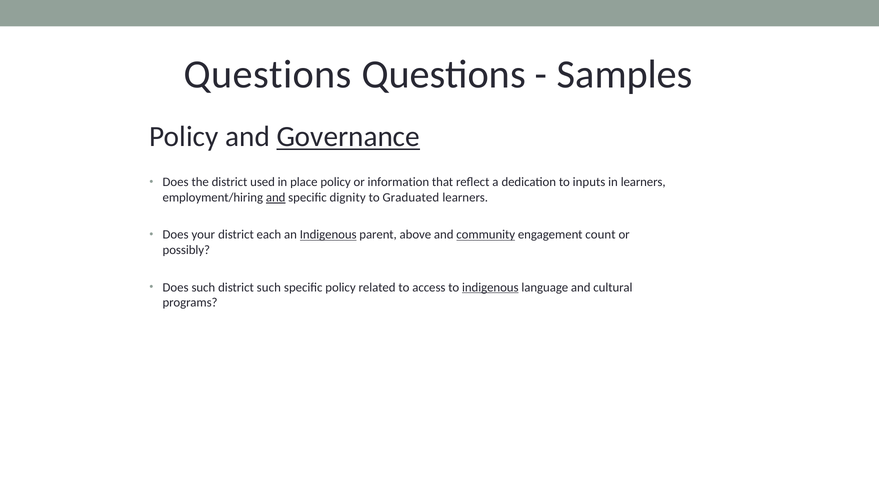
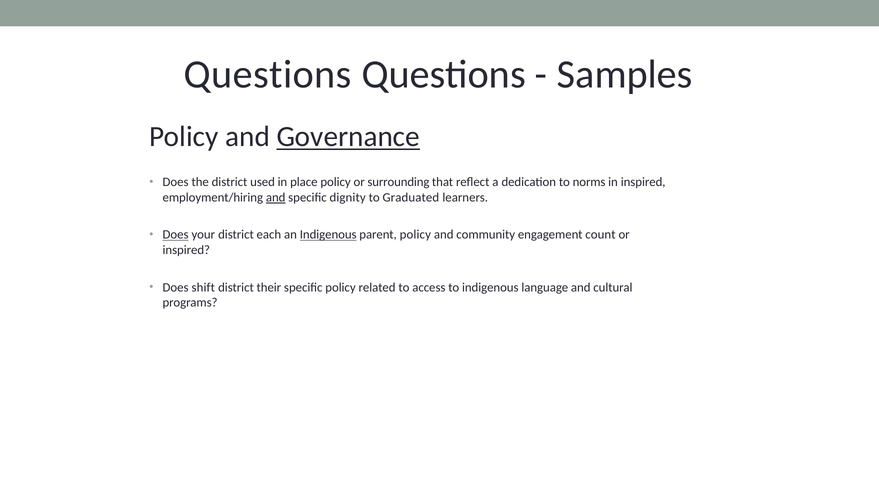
information: information -> surrounding (398, 182)
inputs: inputs -> norms (589, 182)
in learners: learners -> inspired (643, 182)
Does underline: none -> present (176, 235)
parent above: above -> policy (415, 235)
community underline: present -> none (486, 235)
possibly: possibly -> inspired (186, 250)
Does such: such -> shift (203, 288)
district such: such -> their (269, 288)
indigenous underline: present -> none (490, 288)
